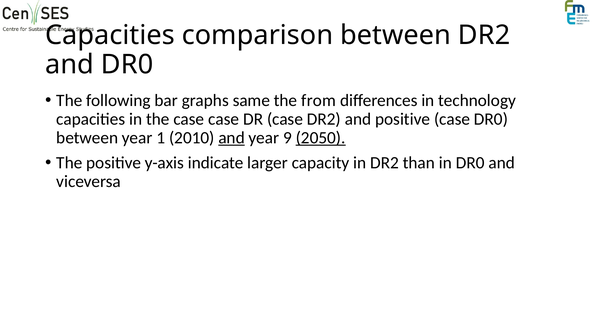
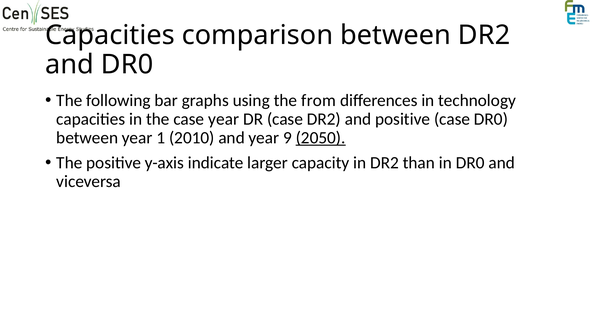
same: same -> using (251, 100)
case case: case -> year (224, 119)
and underline: present -> none (232, 138)
